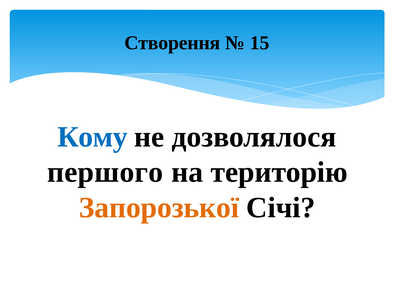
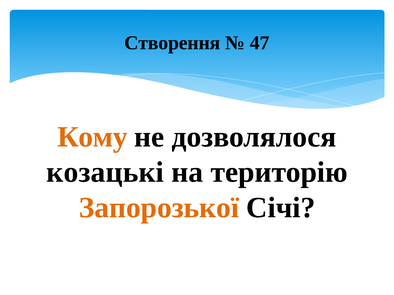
15: 15 -> 47 (260, 43)
Кому colour: blue -> orange (92, 137)
першого: першого -> козацькі (105, 173)
